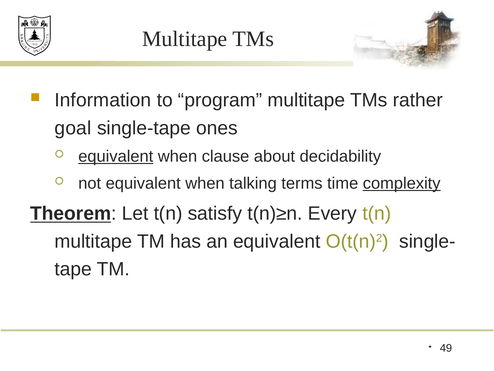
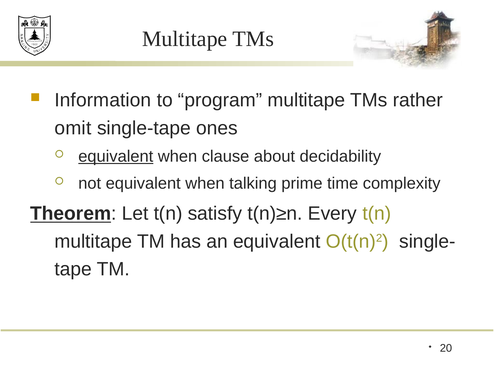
goal: goal -> omit (73, 128)
terms: terms -> prime (302, 183)
complexity underline: present -> none (402, 183)
49: 49 -> 20 (446, 348)
